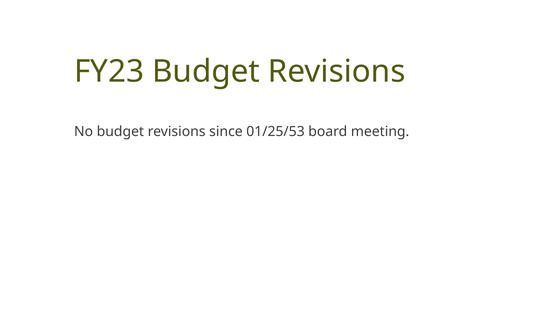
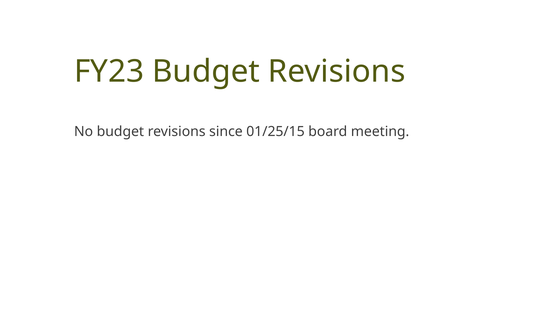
01/25/53: 01/25/53 -> 01/25/15 (275, 132)
